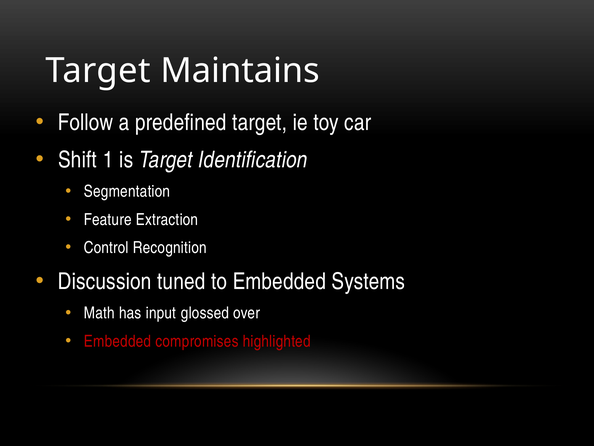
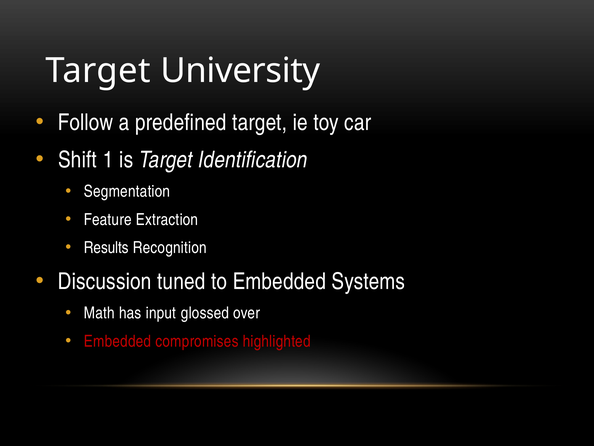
Maintains: Maintains -> University (240, 71)
Control: Control -> Results (106, 247)
